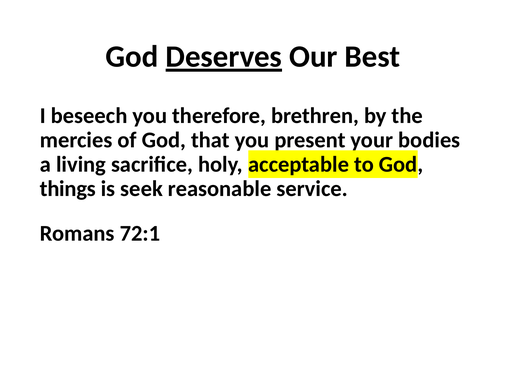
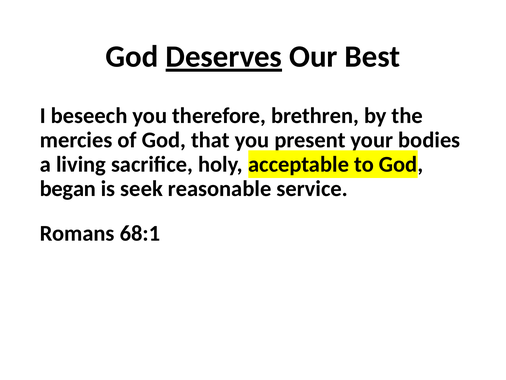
things: things -> began (68, 188)
72:1: 72:1 -> 68:1 (140, 233)
